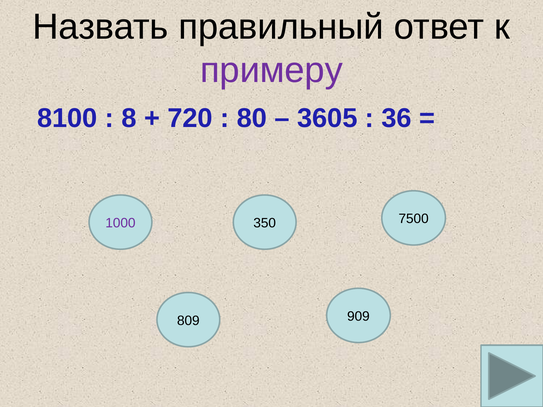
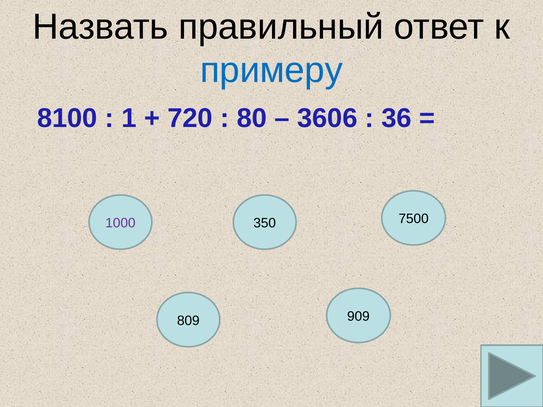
примеру colour: purple -> blue (271, 70)
8: 8 -> 1 (129, 118)
3605: 3605 -> 3606 (327, 118)
